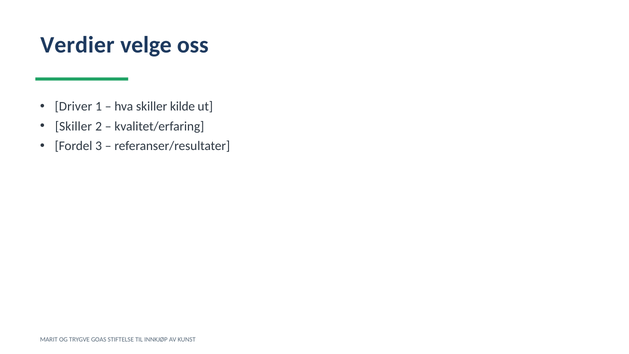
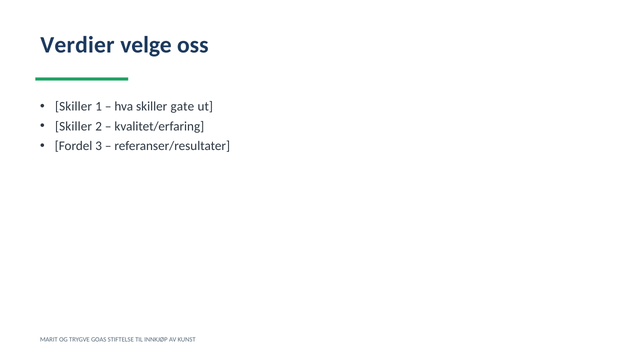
Driver: Driver -> Skiller (74, 107)
kilde: kilde -> gate (182, 107)
